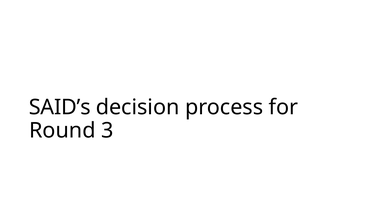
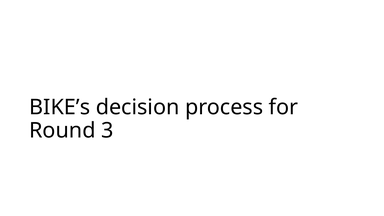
SAID’s: SAID’s -> BIKE’s (60, 107)
